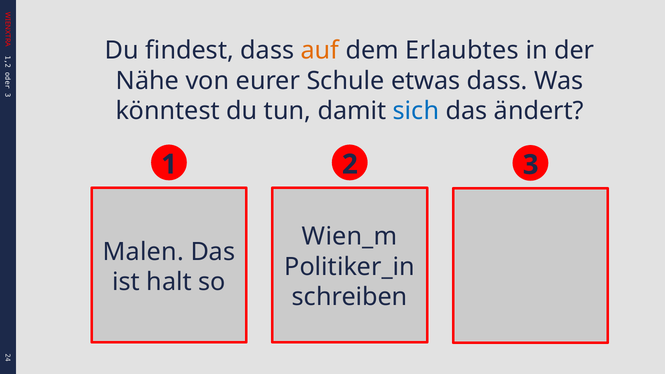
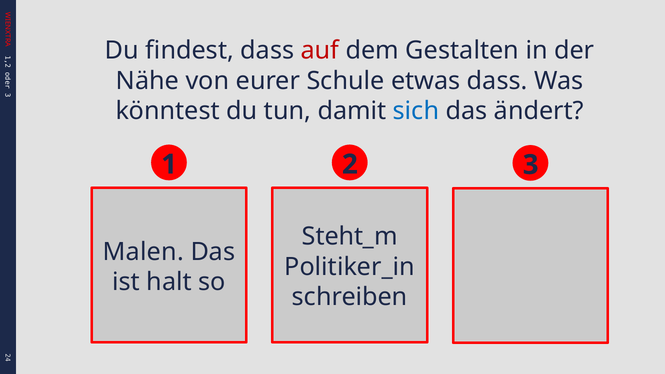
auf colour: orange -> red (320, 51)
Erlaubtes: Erlaubtes -> Gestalten (462, 51)
Wien_m: Wien_m -> Steht_m (350, 237)
